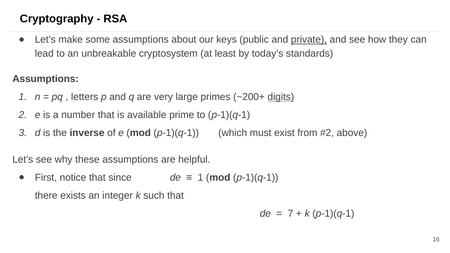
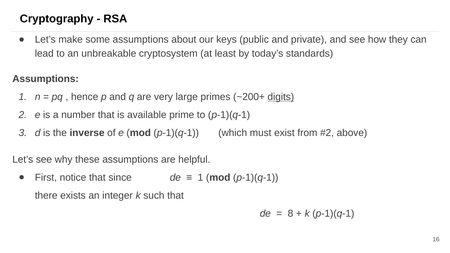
private underline: present -> none (309, 40)
letters: letters -> hence (85, 97)
7: 7 -> 8 (290, 214)
